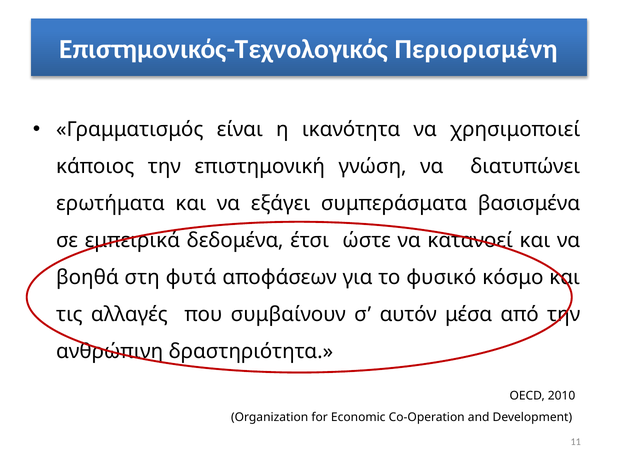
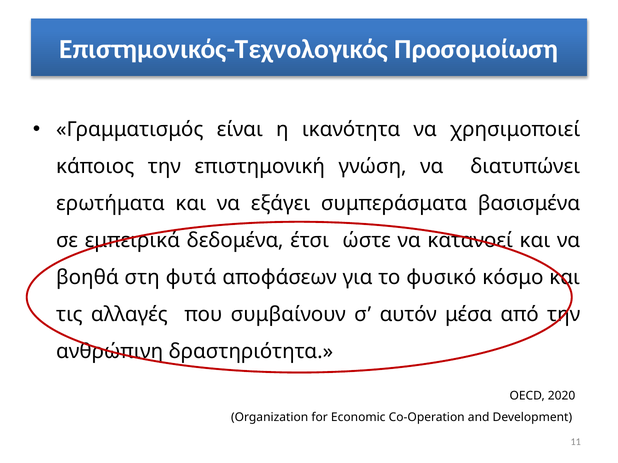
Περιορισμένη: Περιορισμένη -> Προσομοίωση (476, 49)
2010: 2010 -> 2020 (562, 396)
